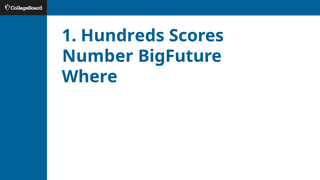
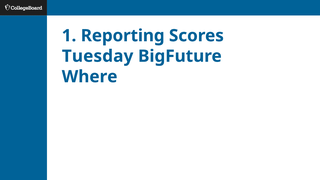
Hundreds: Hundreds -> Reporting (123, 36)
Number: Number -> Tuesday (98, 56)
